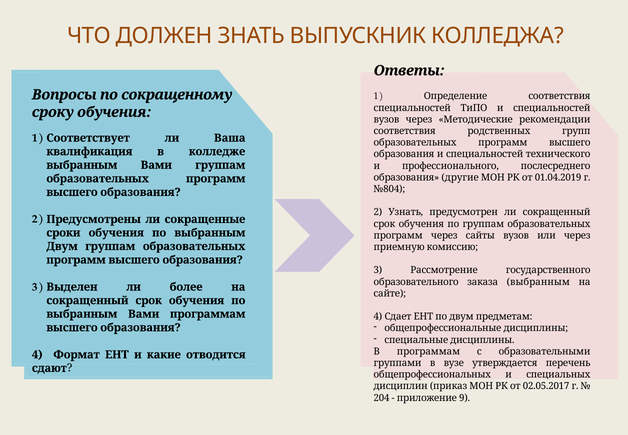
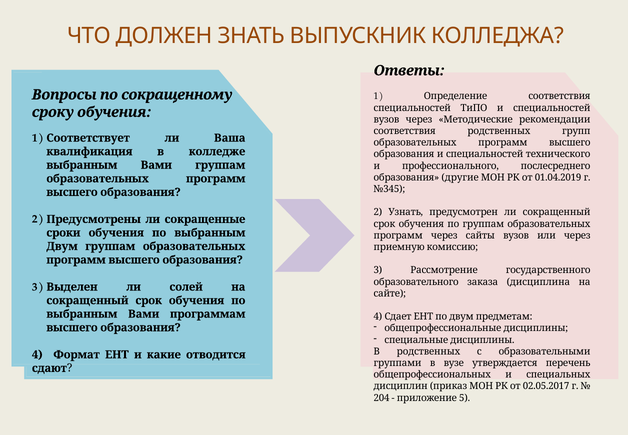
№804: №804 -> №345 (389, 189)
заказа выбранным: выбранным -> дисциплина (538, 282)
более: более -> солей (186, 287)
В программам: программам -> родственных (429, 351)
9: 9 -> 5 (465, 398)
